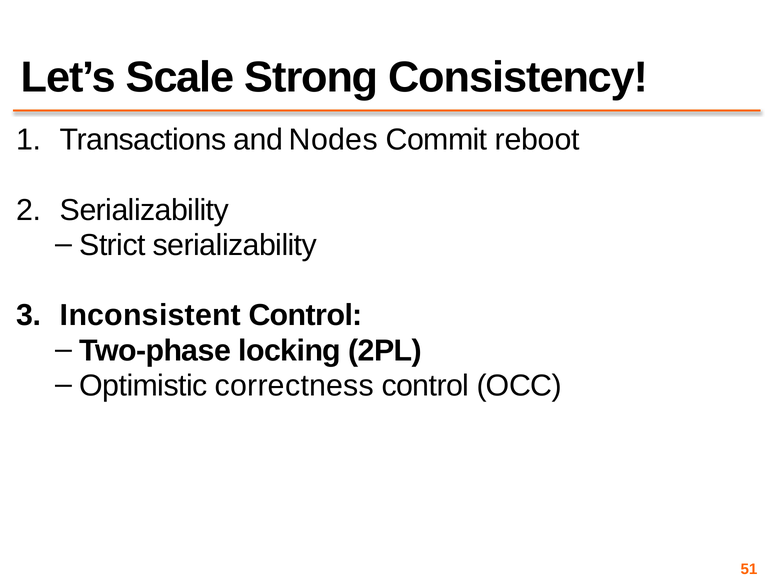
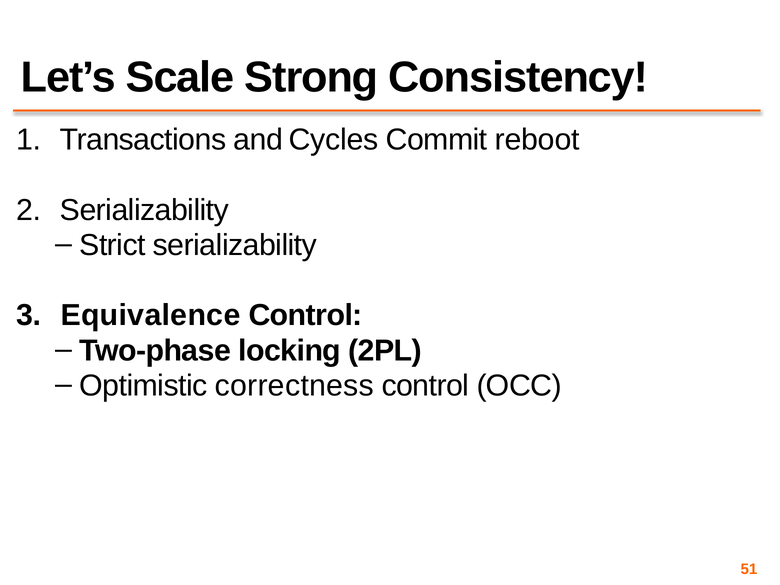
Nodes: Nodes -> Cycles (334, 140)
Inconsistent: Inconsistent -> Equivalence (150, 315)
